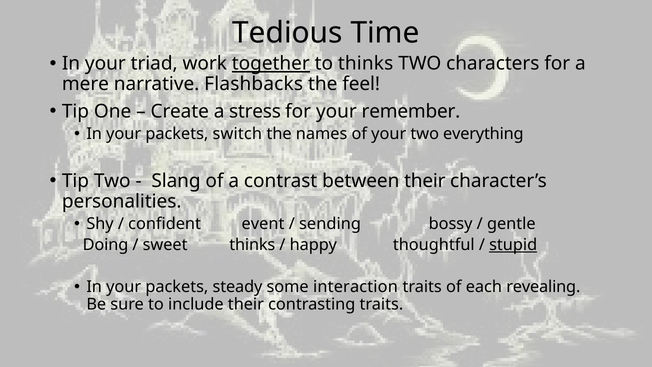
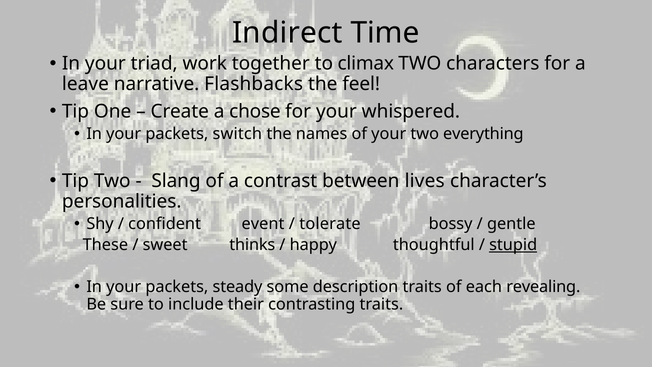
Tedious: Tedious -> Indirect (287, 33)
together underline: present -> none (271, 64)
to thinks: thinks -> climax (366, 64)
mere: mere -> leave (85, 84)
stress: stress -> chose (255, 111)
remember: remember -> whispered (411, 111)
between their: their -> lives (425, 181)
sending: sending -> tolerate (330, 224)
Doing: Doing -> These (105, 245)
interaction: interaction -> description (356, 287)
